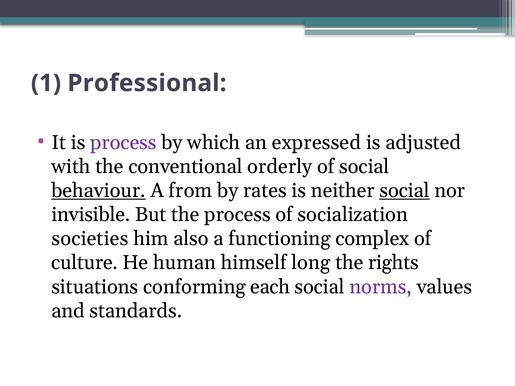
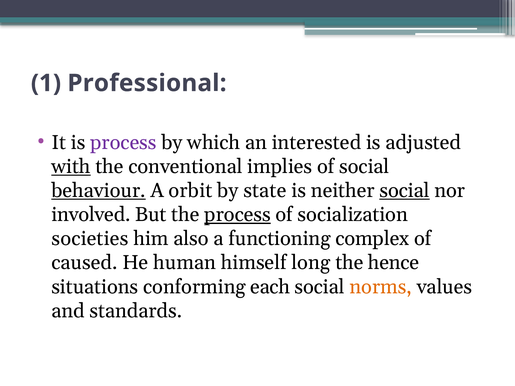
expressed: expressed -> interested (316, 143)
with underline: none -> present (71, 167)
orderly: orderly -> implies (280, 167)
from: from -> orbit (190, 191)
rates: rates -> state (265, 191)
invisible: invisible -> involved (91, 215)
process underline: none -> present (238, 215)
culture: culture -> caused (84, 263)
rights: rights -> hence (394, 263)
norms colour: purple -> orange (381, 287)
